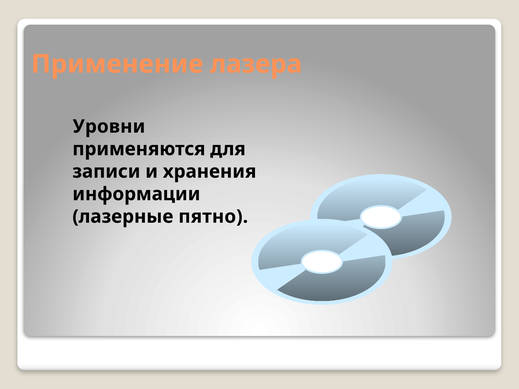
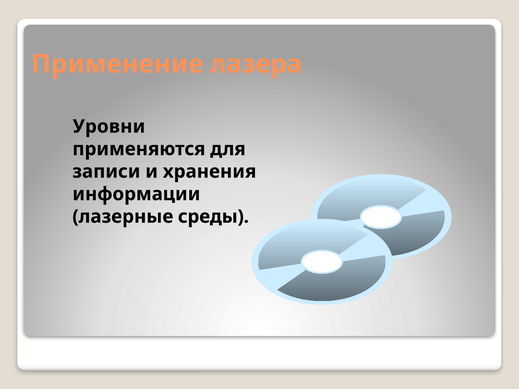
пятно: пятно -> среды (213, 217)
